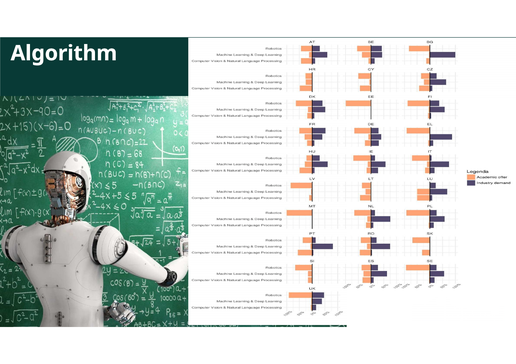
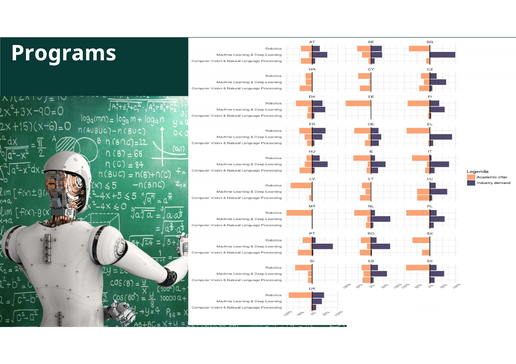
Algorithm: Algorithm -> Programs (64, 53)
